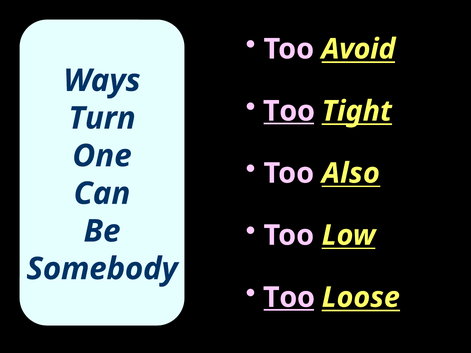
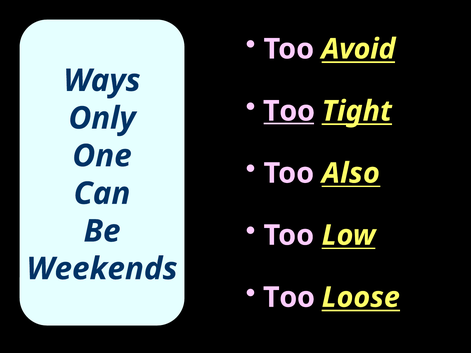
Turn: Turn -> Only (102, 118)
Somebody: Somebody -> Weekends (102, 269)
Too underline: present -> none (289, 298)
